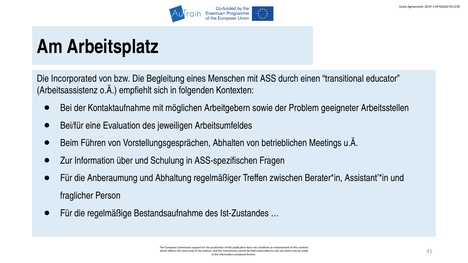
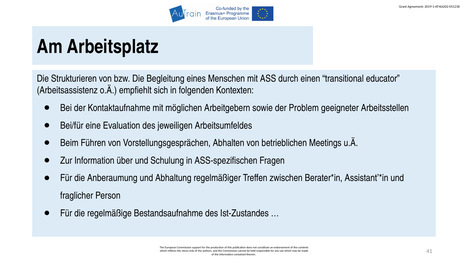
Incorporated: Incorporated -> Strukturieren (74, 79)
